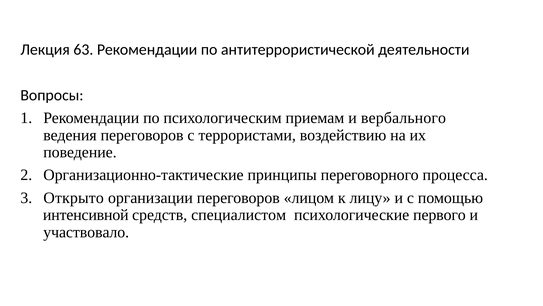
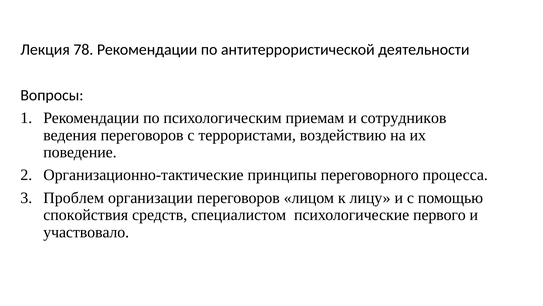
63: 63 -> 78 (83, 49)
вербального: вербального -> сотрудников (404, 118)
Открыто: Открыто -> Проблем (74, 198)
интенсивной: интенсивной -> спокойствия (86, 215)
